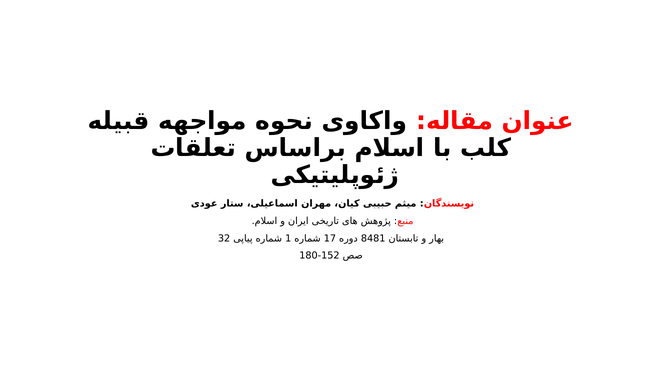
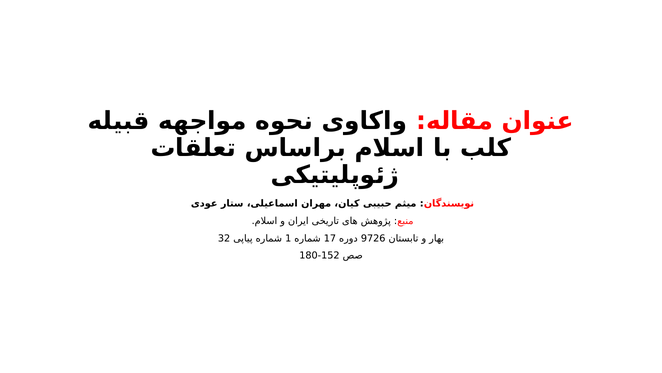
8481: 8481 -> 9726 (373, 238)
